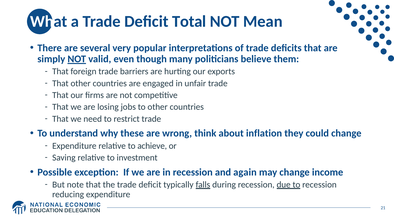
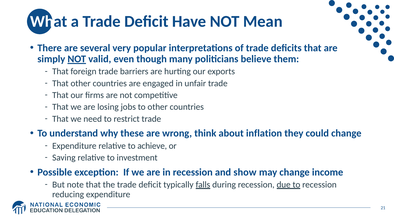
Total: Total -> Have (189, 21)
again: again -> show (245, 172)
